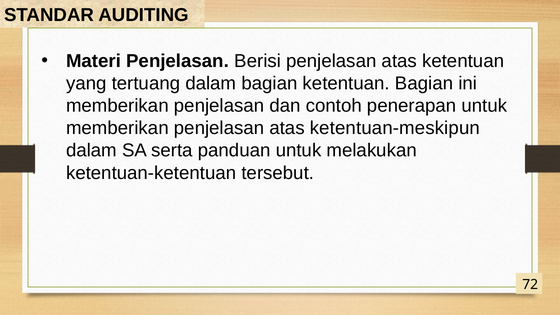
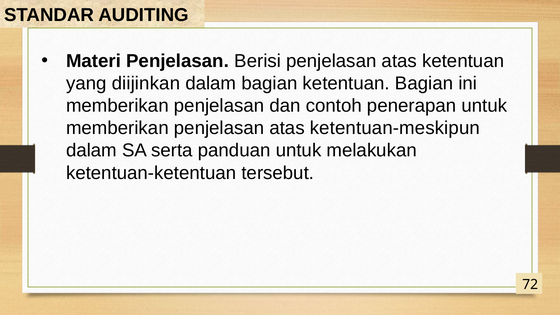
tertuang: tertuang -> diijinkan (146, 83)
